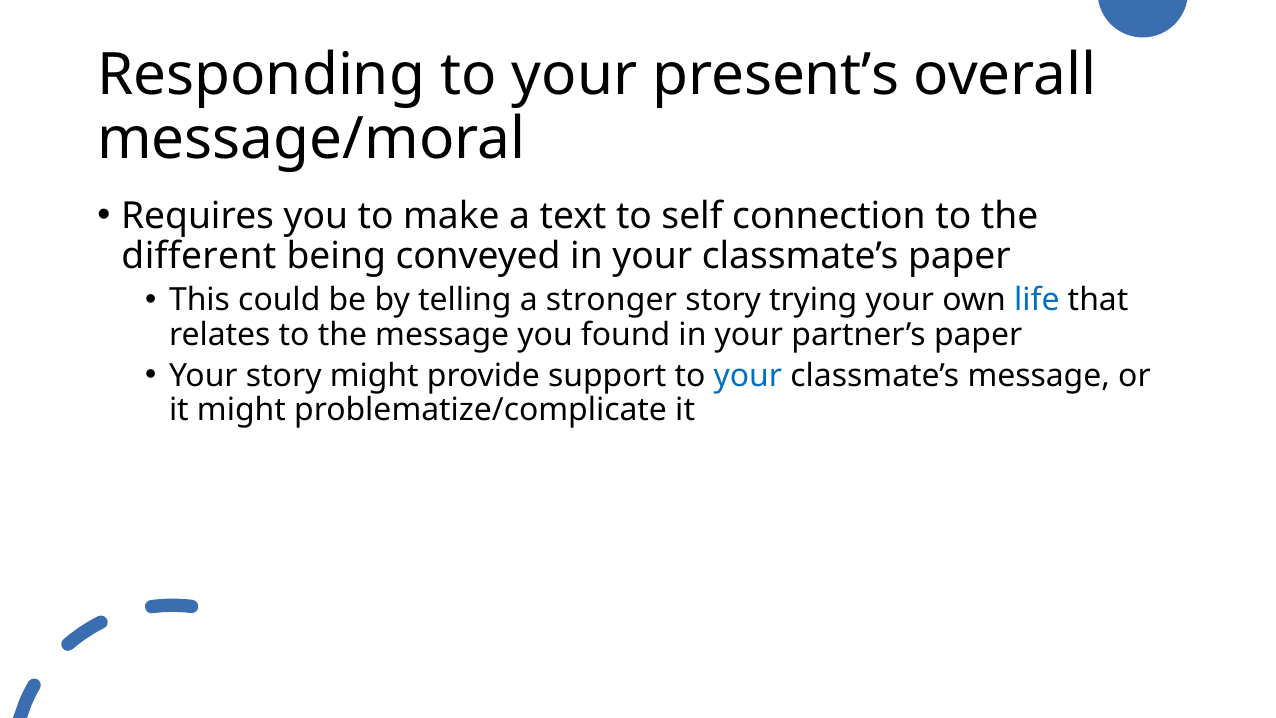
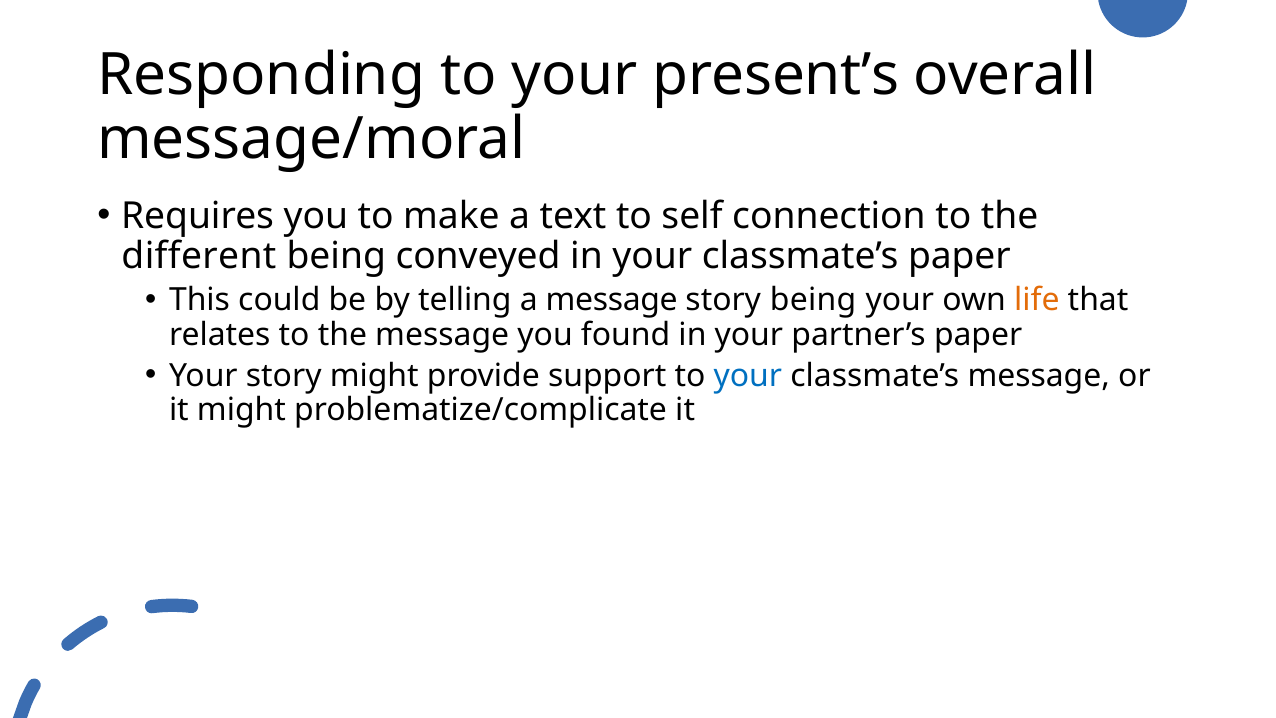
a stronger: stronger -> message (612, 300)
story trying: trying -> being (813, 300)
life colour: blue -> orange (1037, 300)
